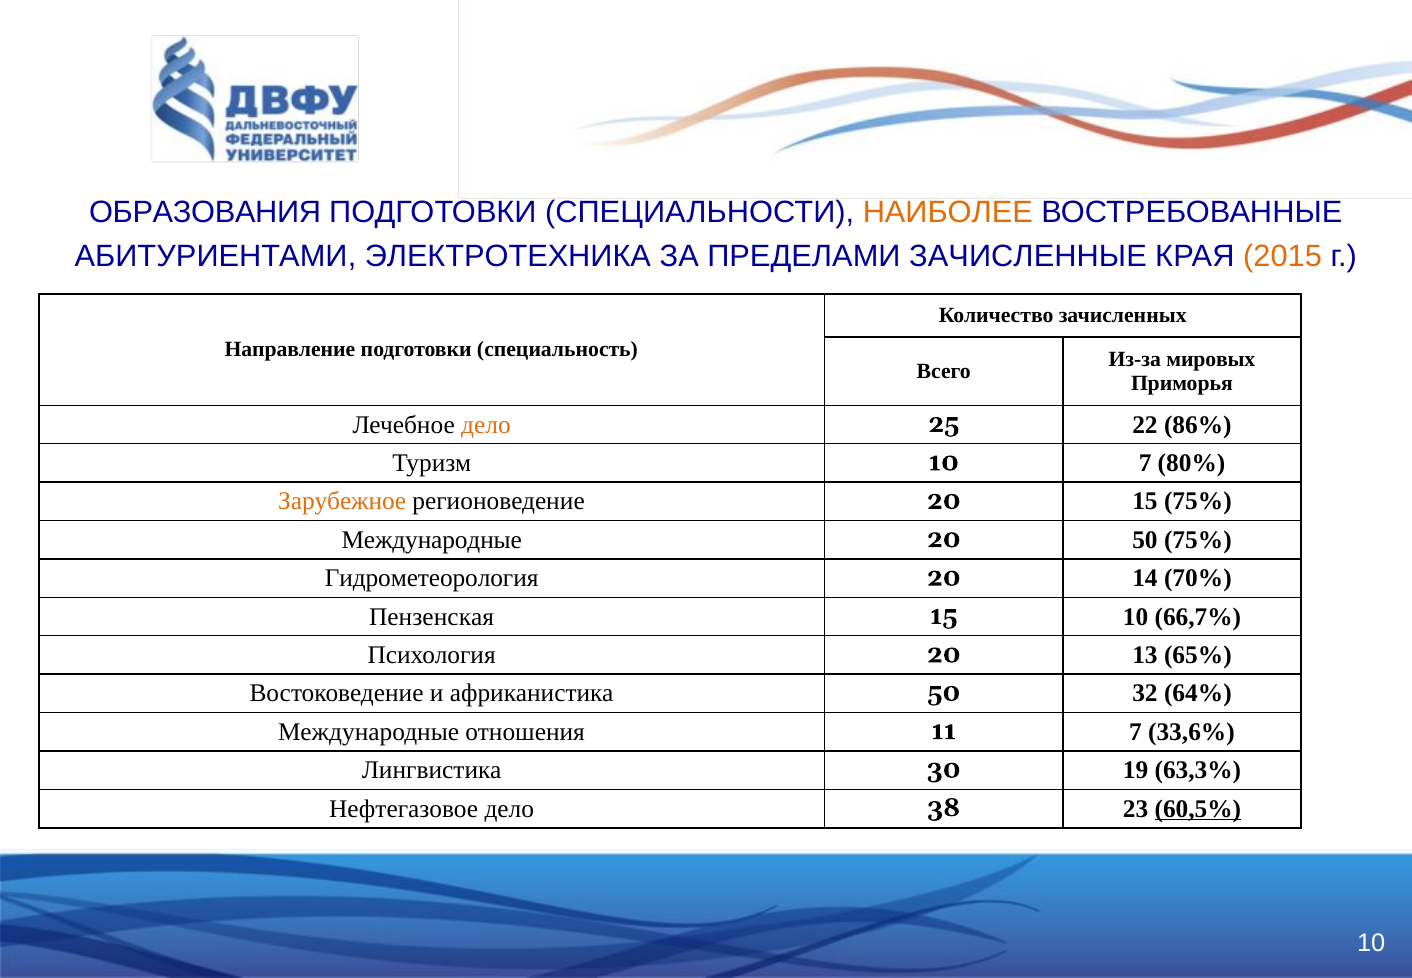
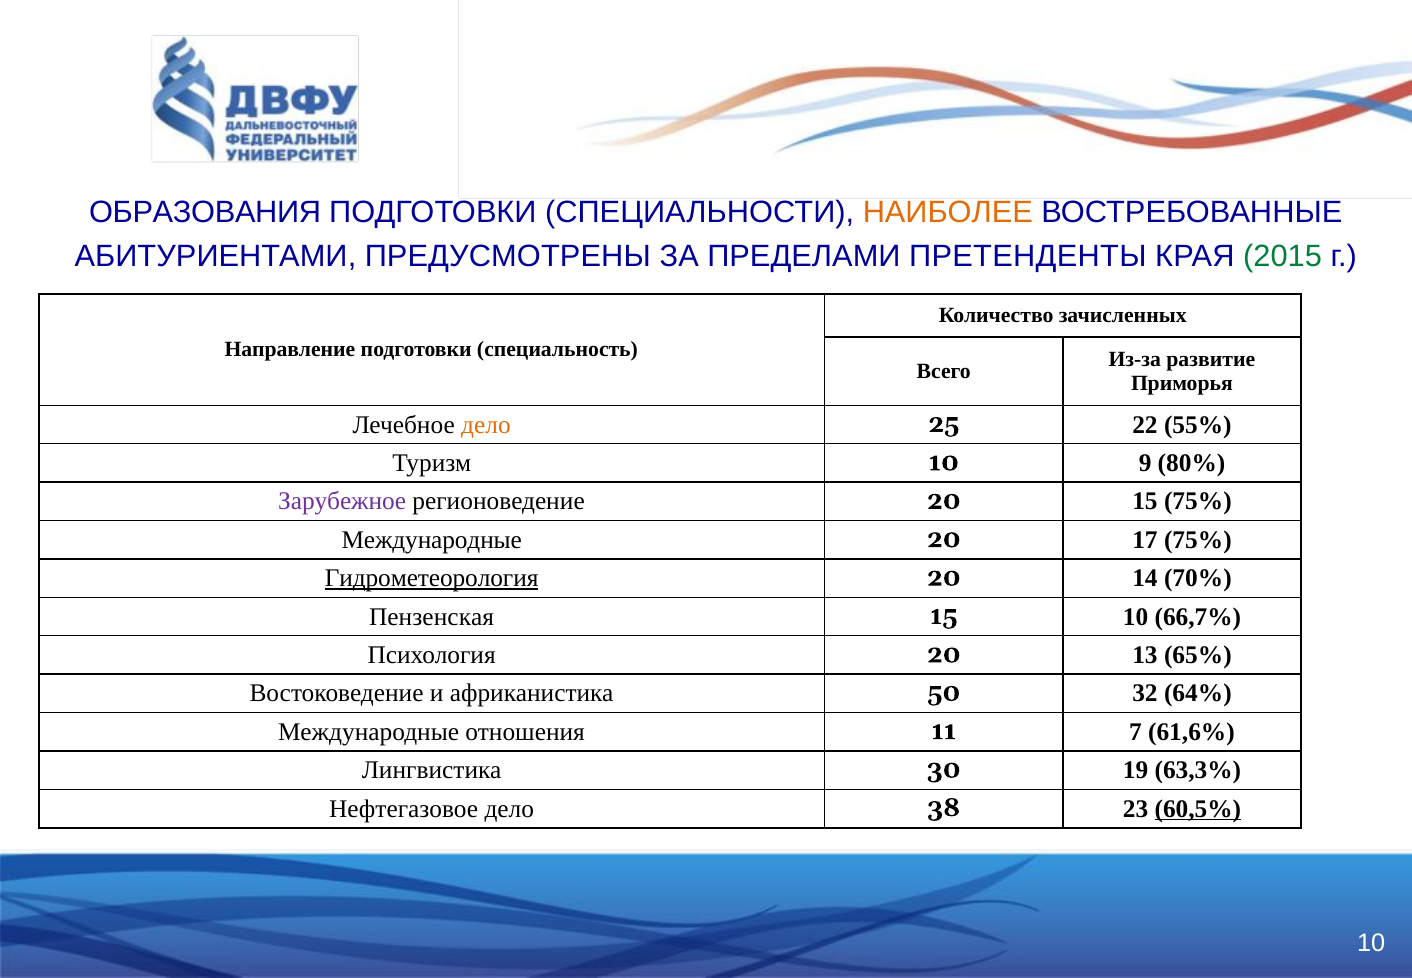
ЭЛЕКТРОТЕХНИКА: ЭЛЕКТРОТЕХНИКА -> ПРЕДУСМОТРЕНЫ (508, 256)
ЗАЧИСЛЕННЫЕ: ЗАЧИСЛЕННЫЕ -> ПРЕТЕНДЕНТЫ (1028, 256)
2015 colour: orange -> green (1283, 256)
мировых: мировых -> развитие (1211, 359)
86%: 86% -> 55% (1198, 425)
10 7: 7 -> 9 (1145, 463)
Зарубежное colour: orange -> purple (342, 501)
20 50: 50 -> 17 (1145, 540)
Гидрометеорология underline: none -> present (432, 578)
33,6%: 33,6% -> 61,6% (1191, 732)
